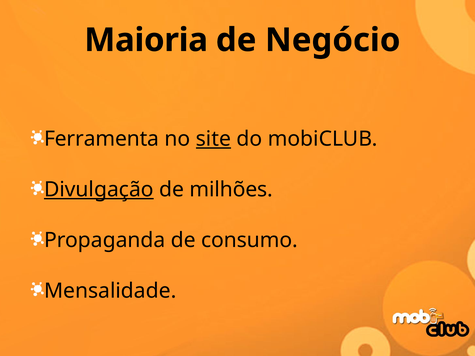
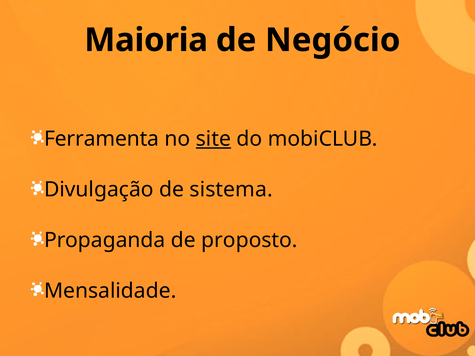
Divulgação underline: present -> none (99, 190)
milhões: milhões -> sistema (231, 190)
consumo: consumo -> proposto (249, 240)
